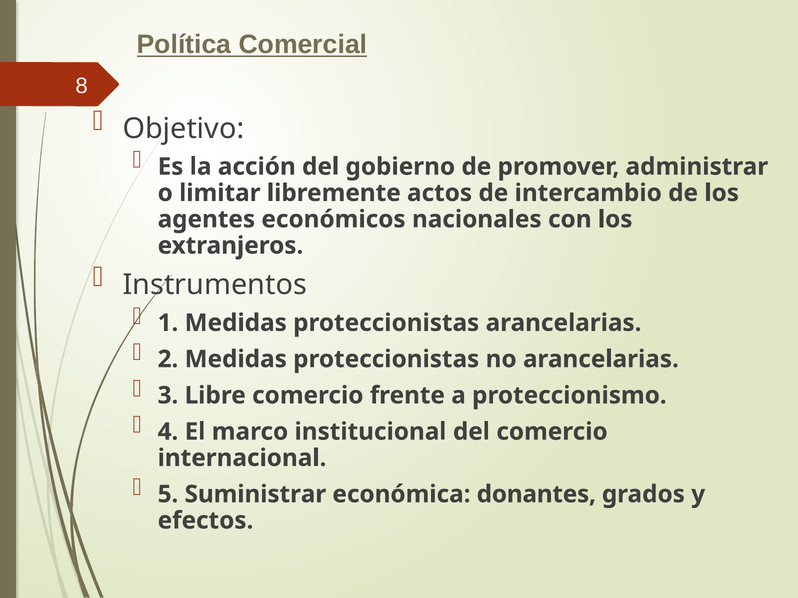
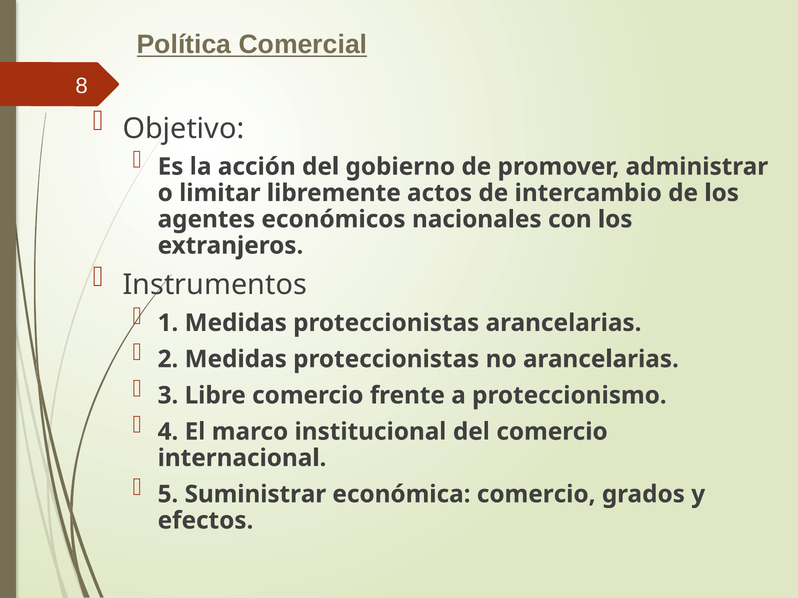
económica donantes: donantes -> comercio (536, 495)
